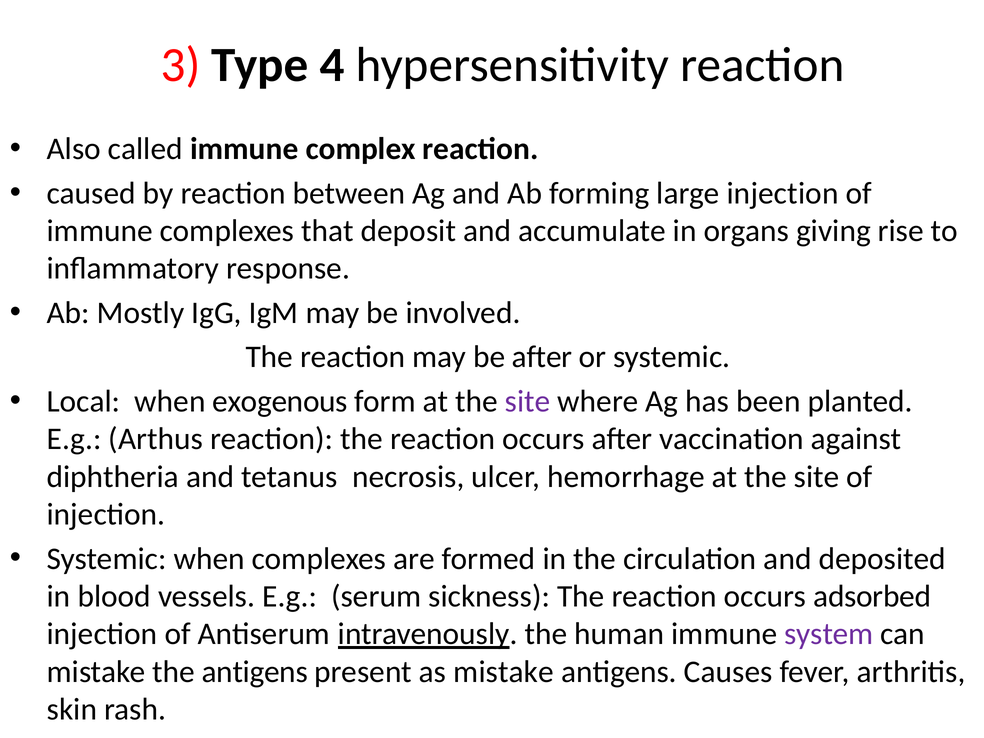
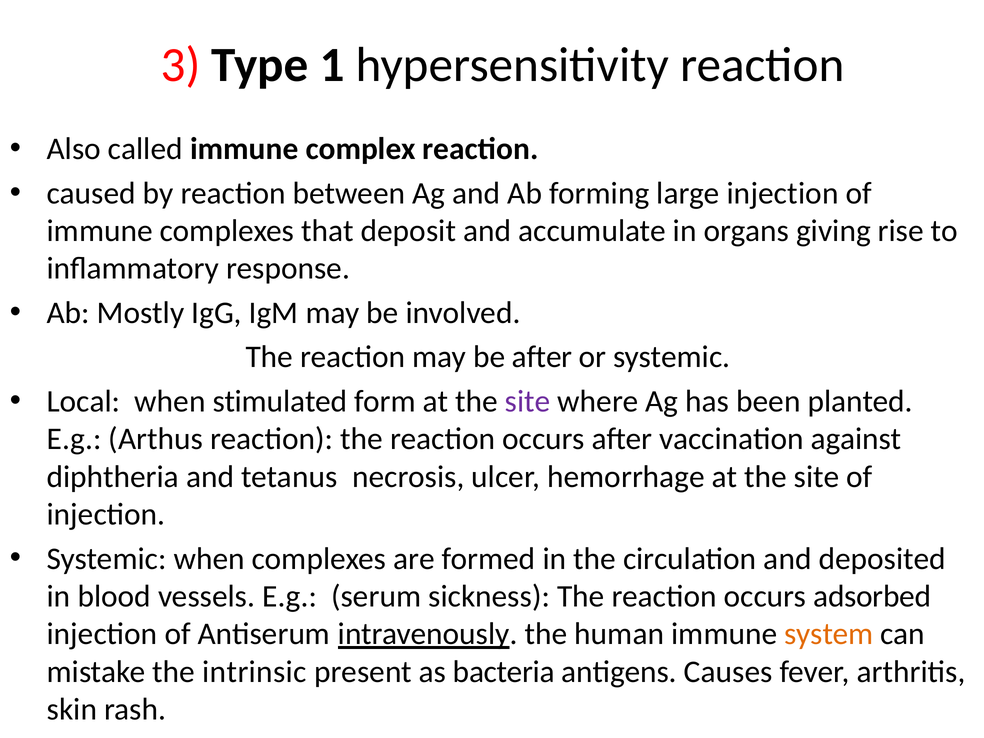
4: 4 -> 1 (332, 65)
exogenous: exogenous -> stimulated (280, 401)
system colour: purple -> orange (829, 634)
the antigens: antigens -> intrinsic (255, 672)
as mistake: mistake -> bacteria (504, 672)
